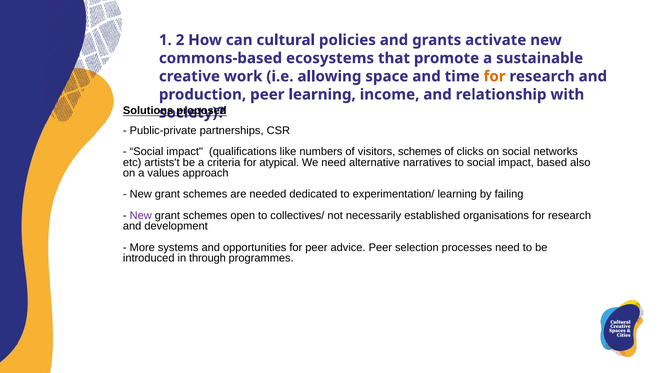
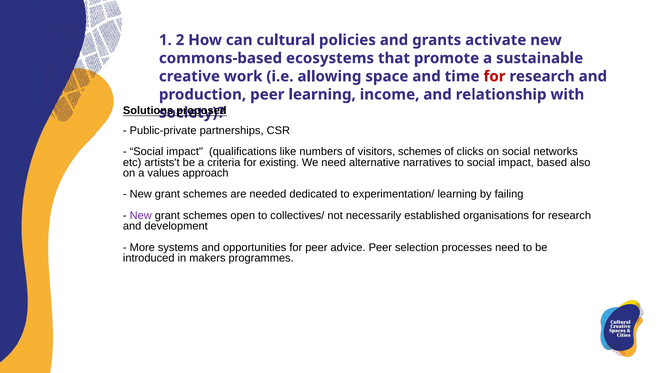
for colour: orange -> red (494, 76)
atypical: atypical -> existing (279, 162)
through: through -> makers (207, 258)
